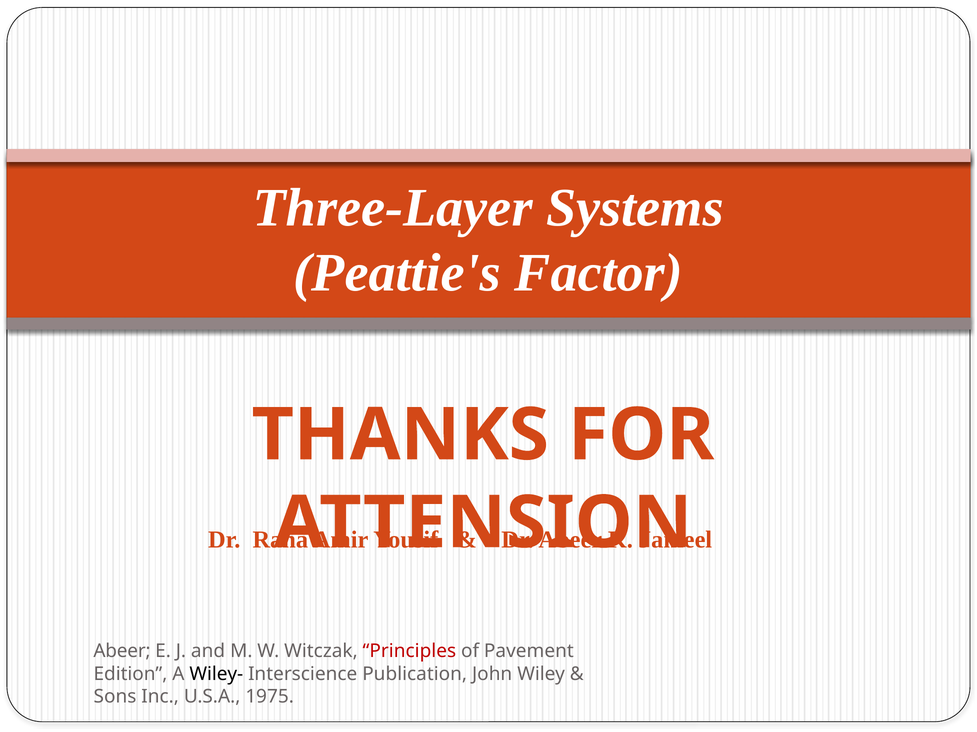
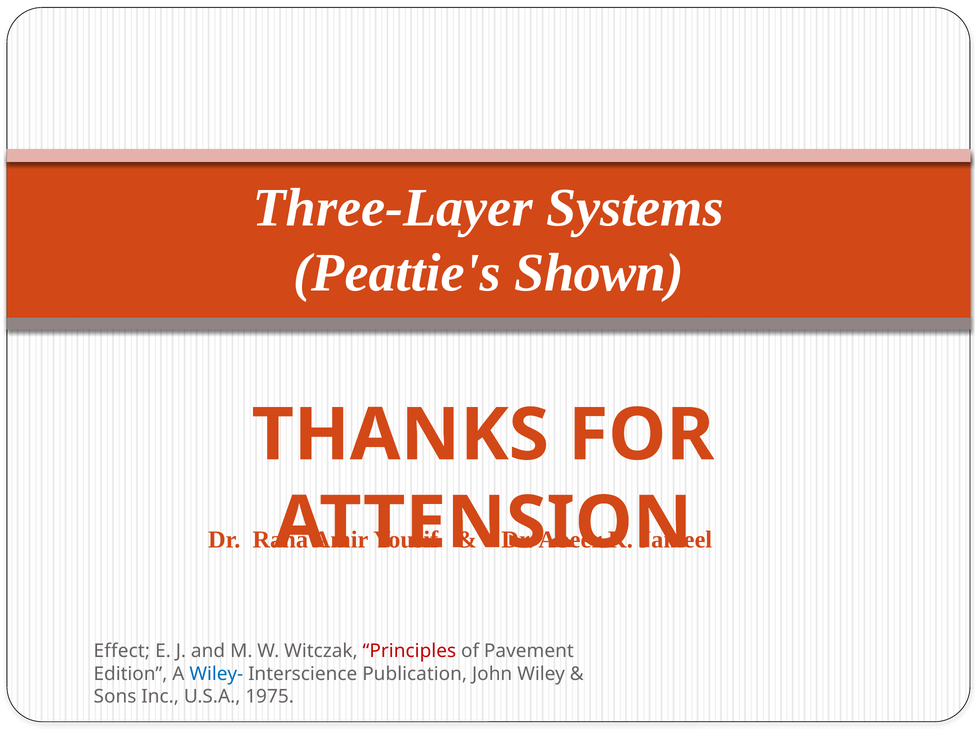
Factor: Factor -> Shown (599, 273)
Abeer: Abeer -> Effect (122, 652)
Wiley- colour: black -> blue (216, 675)
